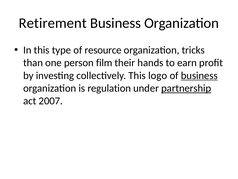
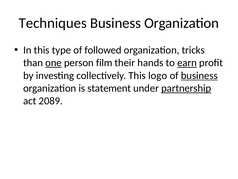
Retirement: Retirement -> Techniques (53, 23)
resource: resource -> followed (103, 50)
one underline: none -> present (54, 63)
earn underline: none -> present (187, 63)
regulation: regulation -> statement (109, 88)
2007: 2007 -> 2089 (51, 101)
